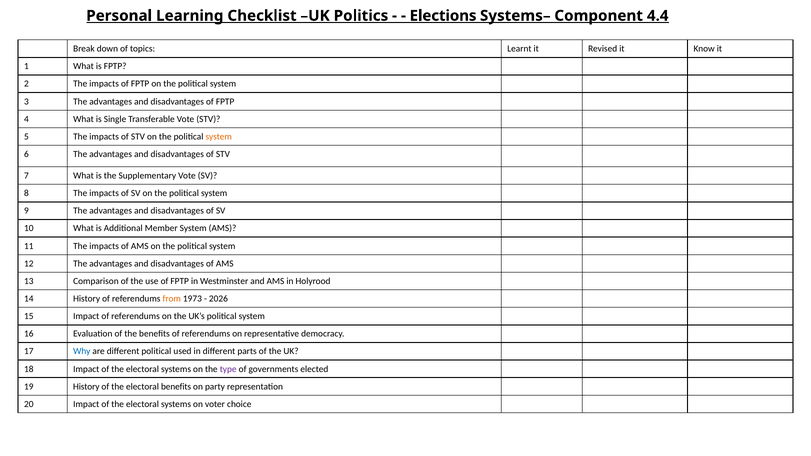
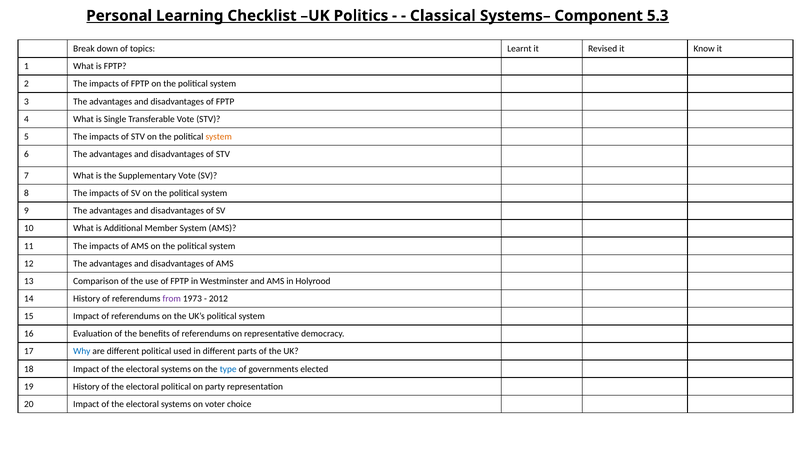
Elections: Elections -> Classical (443, 16)
4.4: 4.4 -> 5.3 (658, 16)
from colour: orange -> purple (172, 299)
2026: 2026 -> 2012 (218, 299)
type colour: purple -> blue (228, 369)
electoral benefits: benefits -> political (176, 387)
